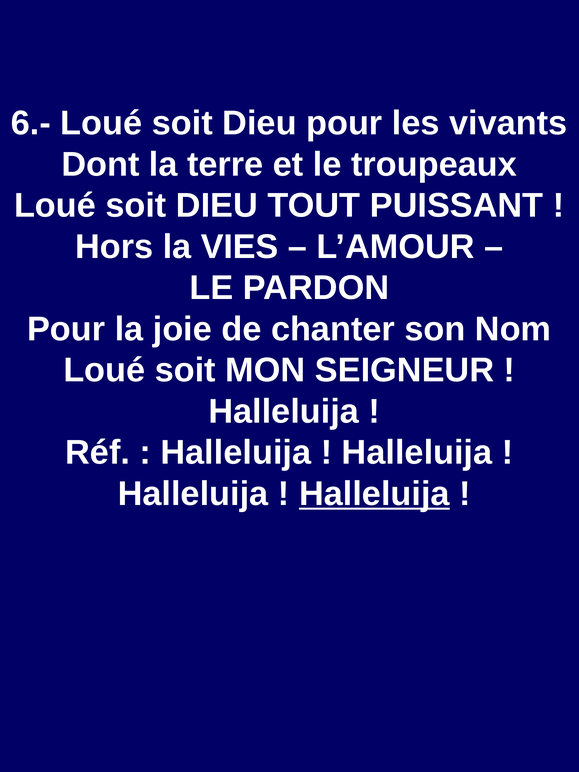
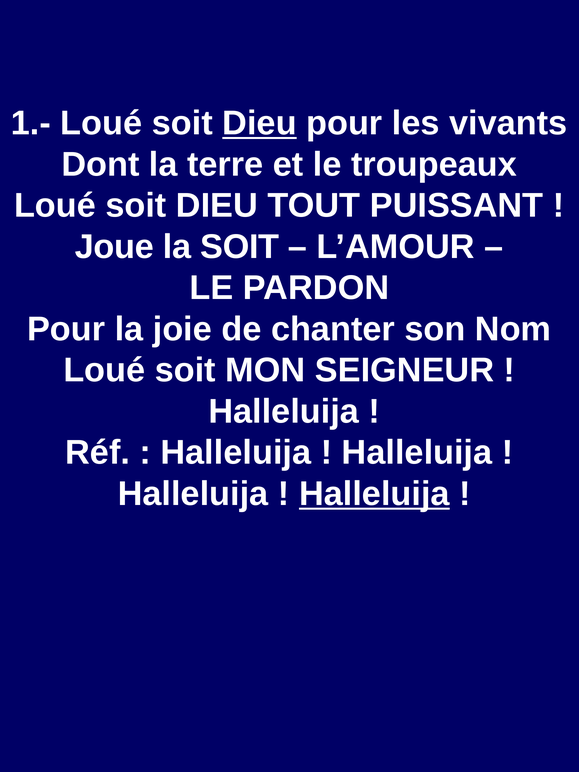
6.-: 6.- -> 1.- (31, 123)
Dieu underline: none -> present (259, 123)
Hors: Hors -> Joue (114, 247)
la VIES: VIES -> SOIT (240, 247)
